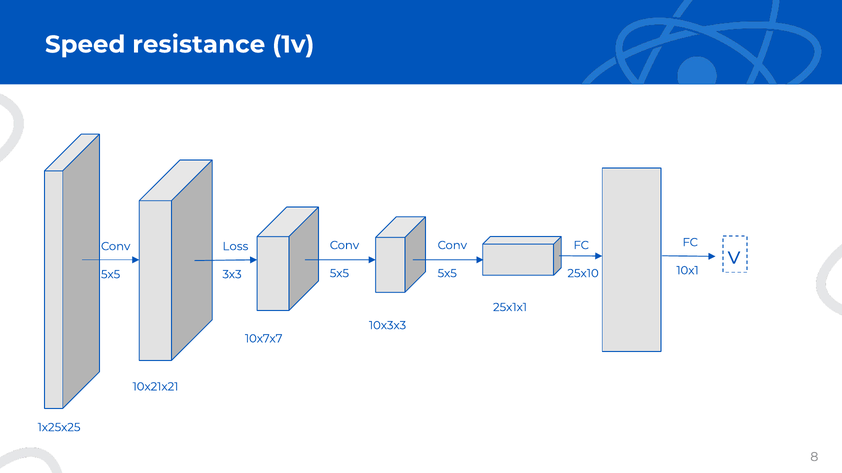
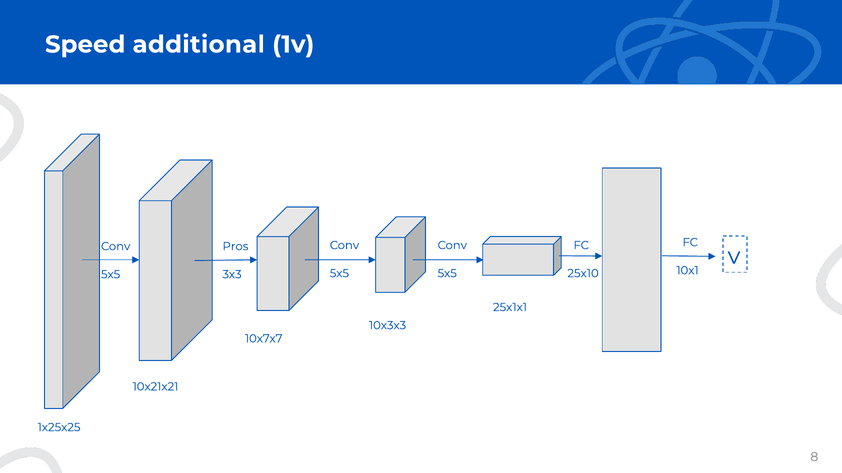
resistance: resistance -> additional (199, 45)
Loss: Loss -> Pros (235, 247)
